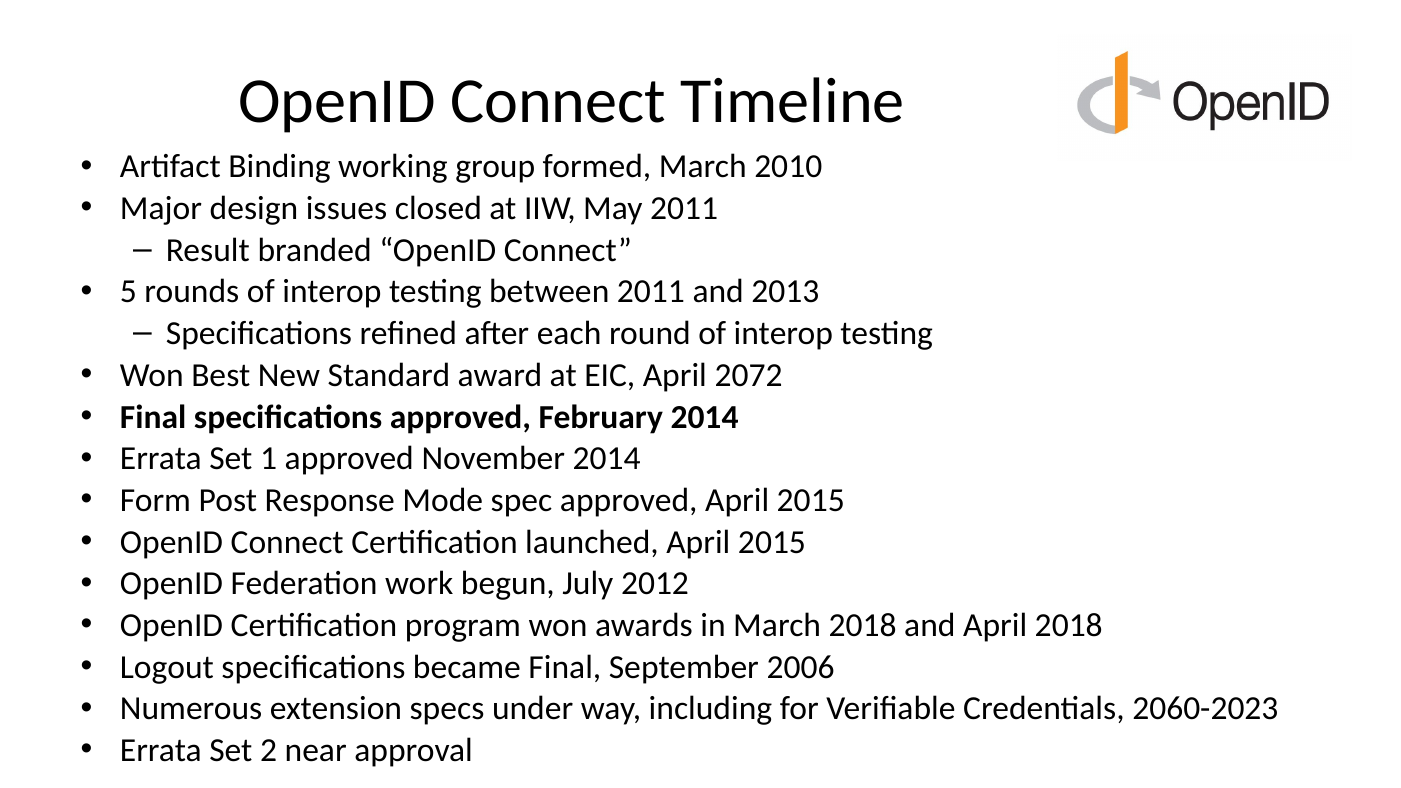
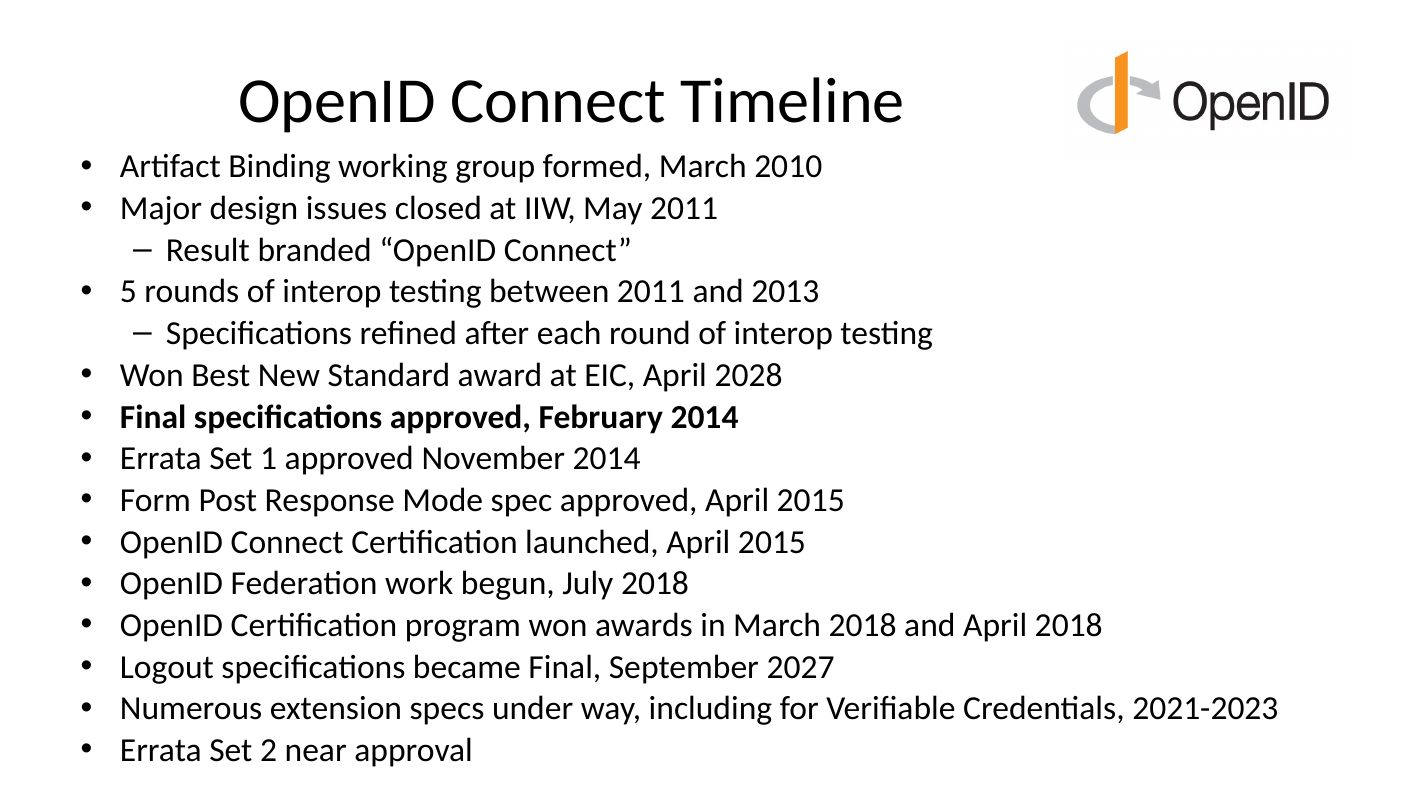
2072: 2072 -> 2028 (749, 375)
July 2012: 2012 -> 2018 (655, 584)
2006: 2006 -> 2027 (801, 667)
2060-2023: 2060-2023 -> 2021-2023 (1205, 709)
